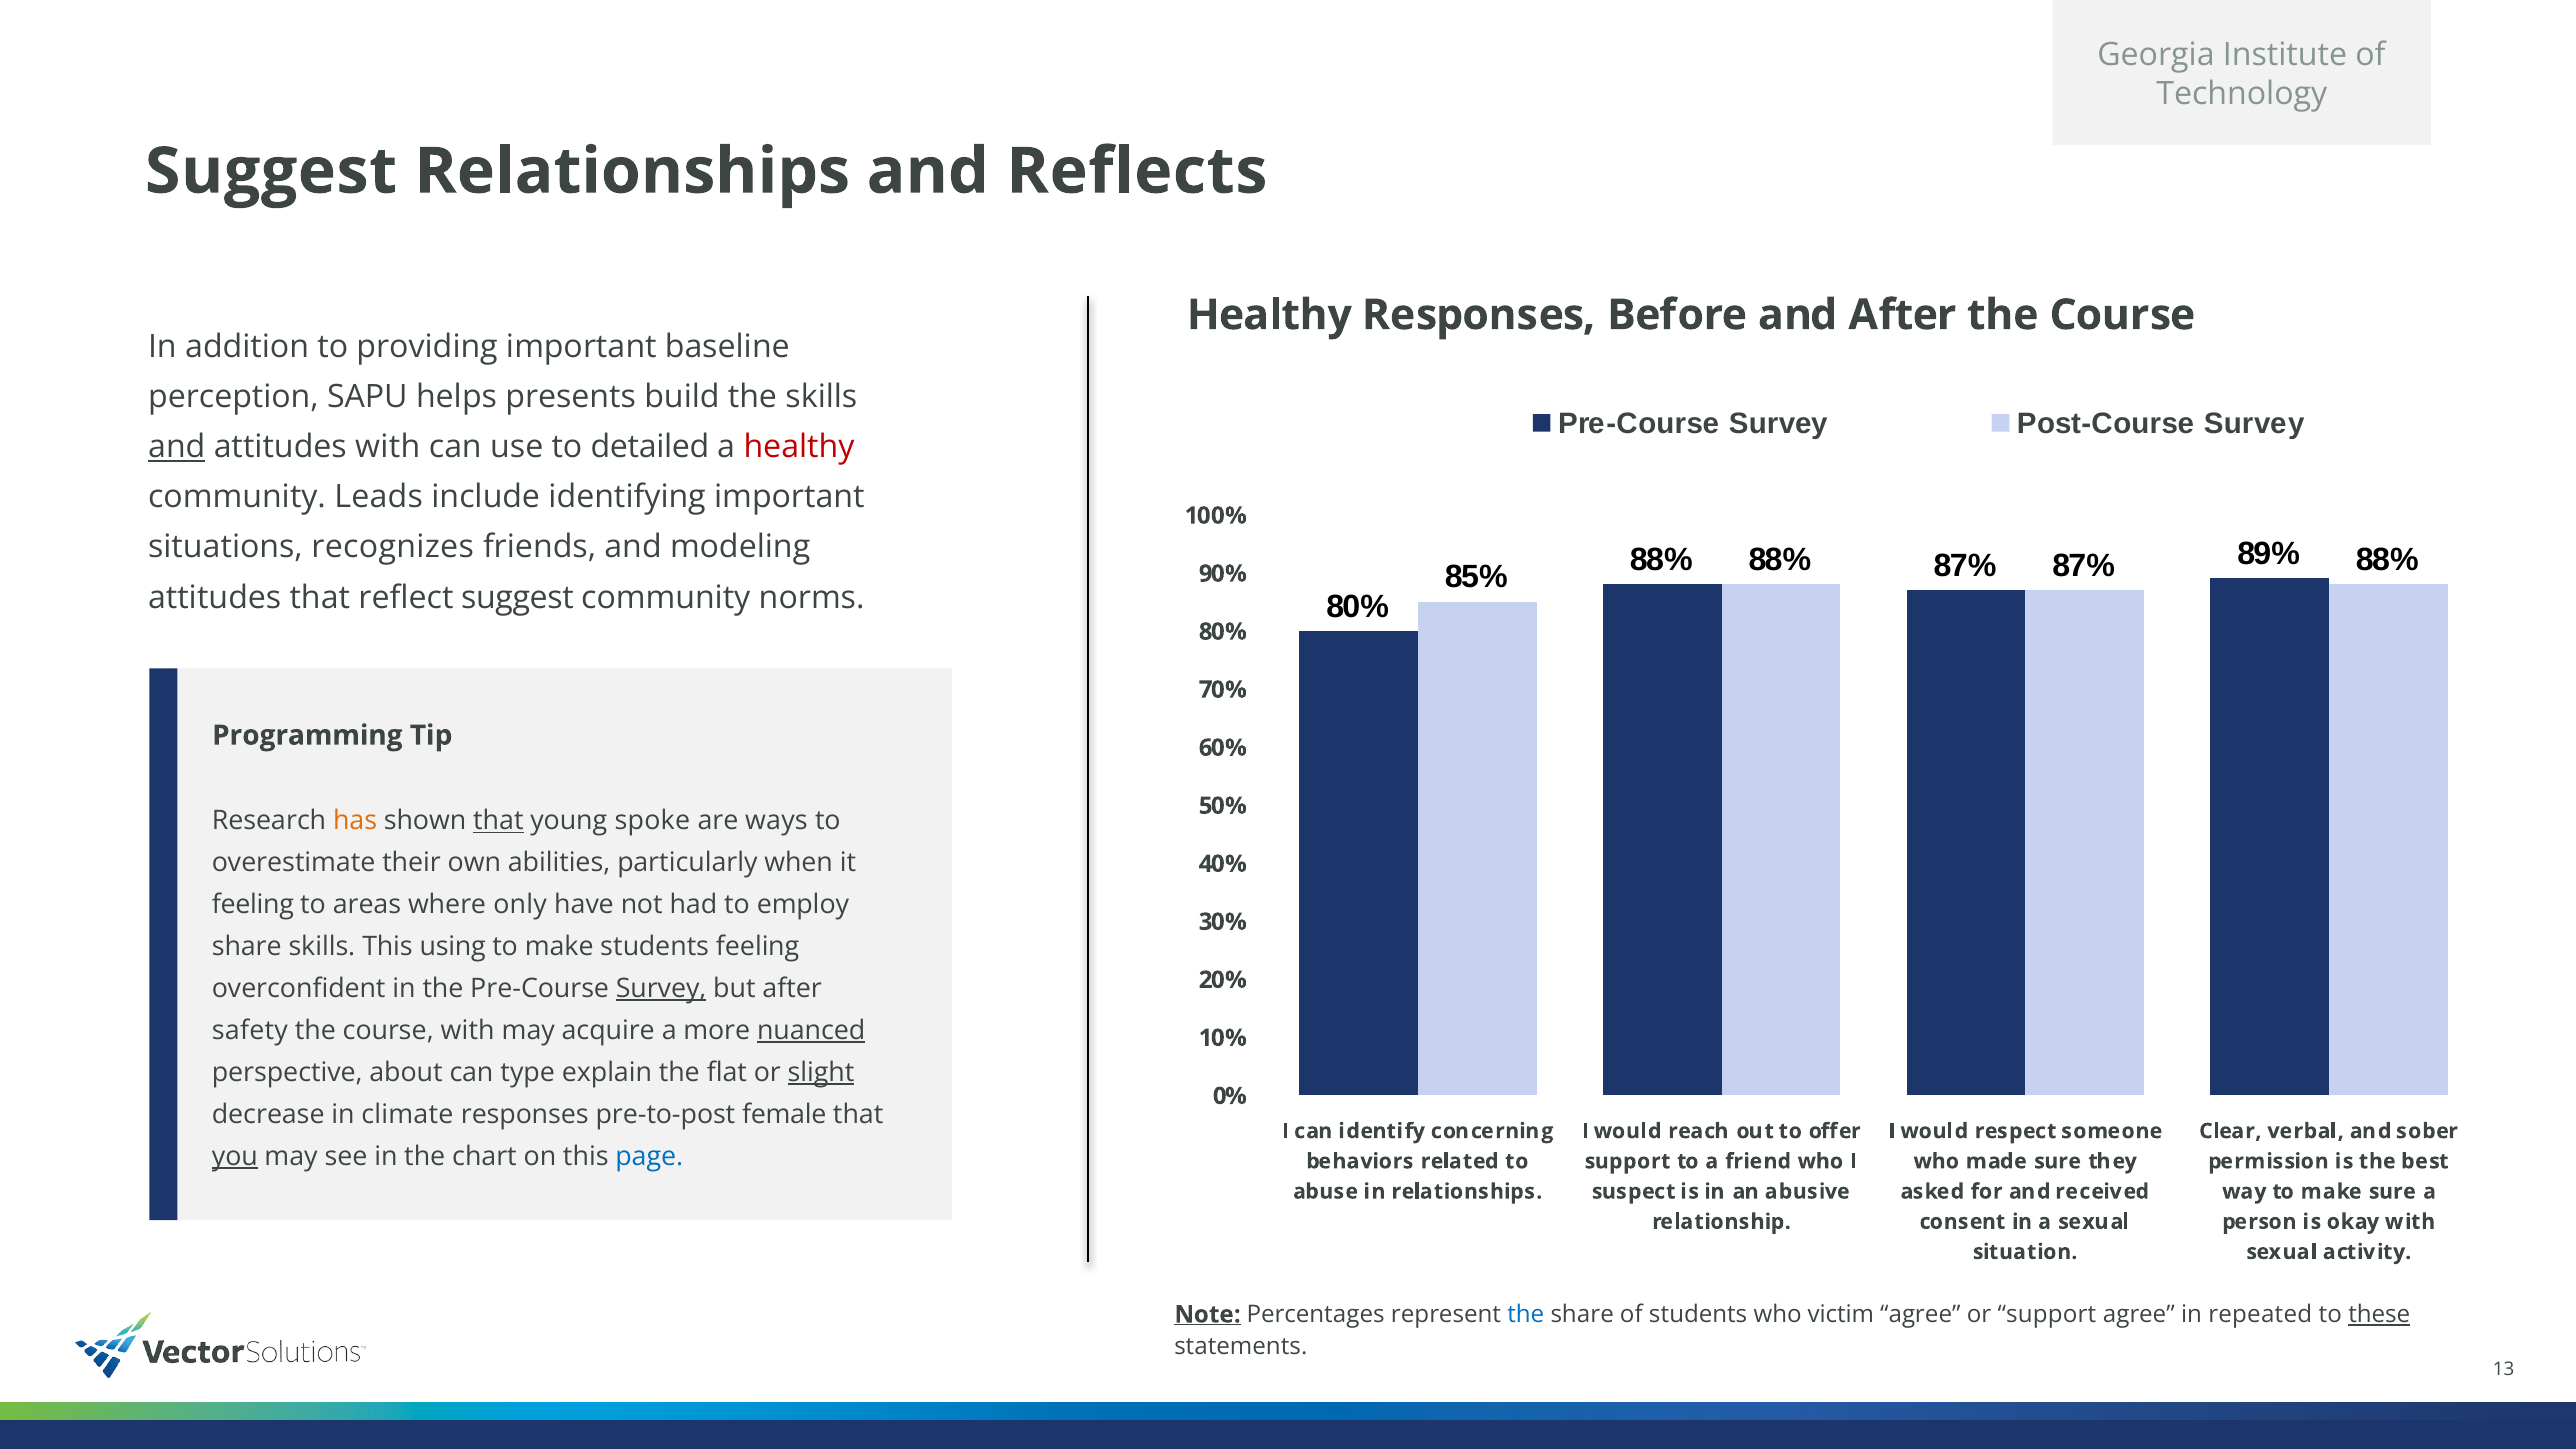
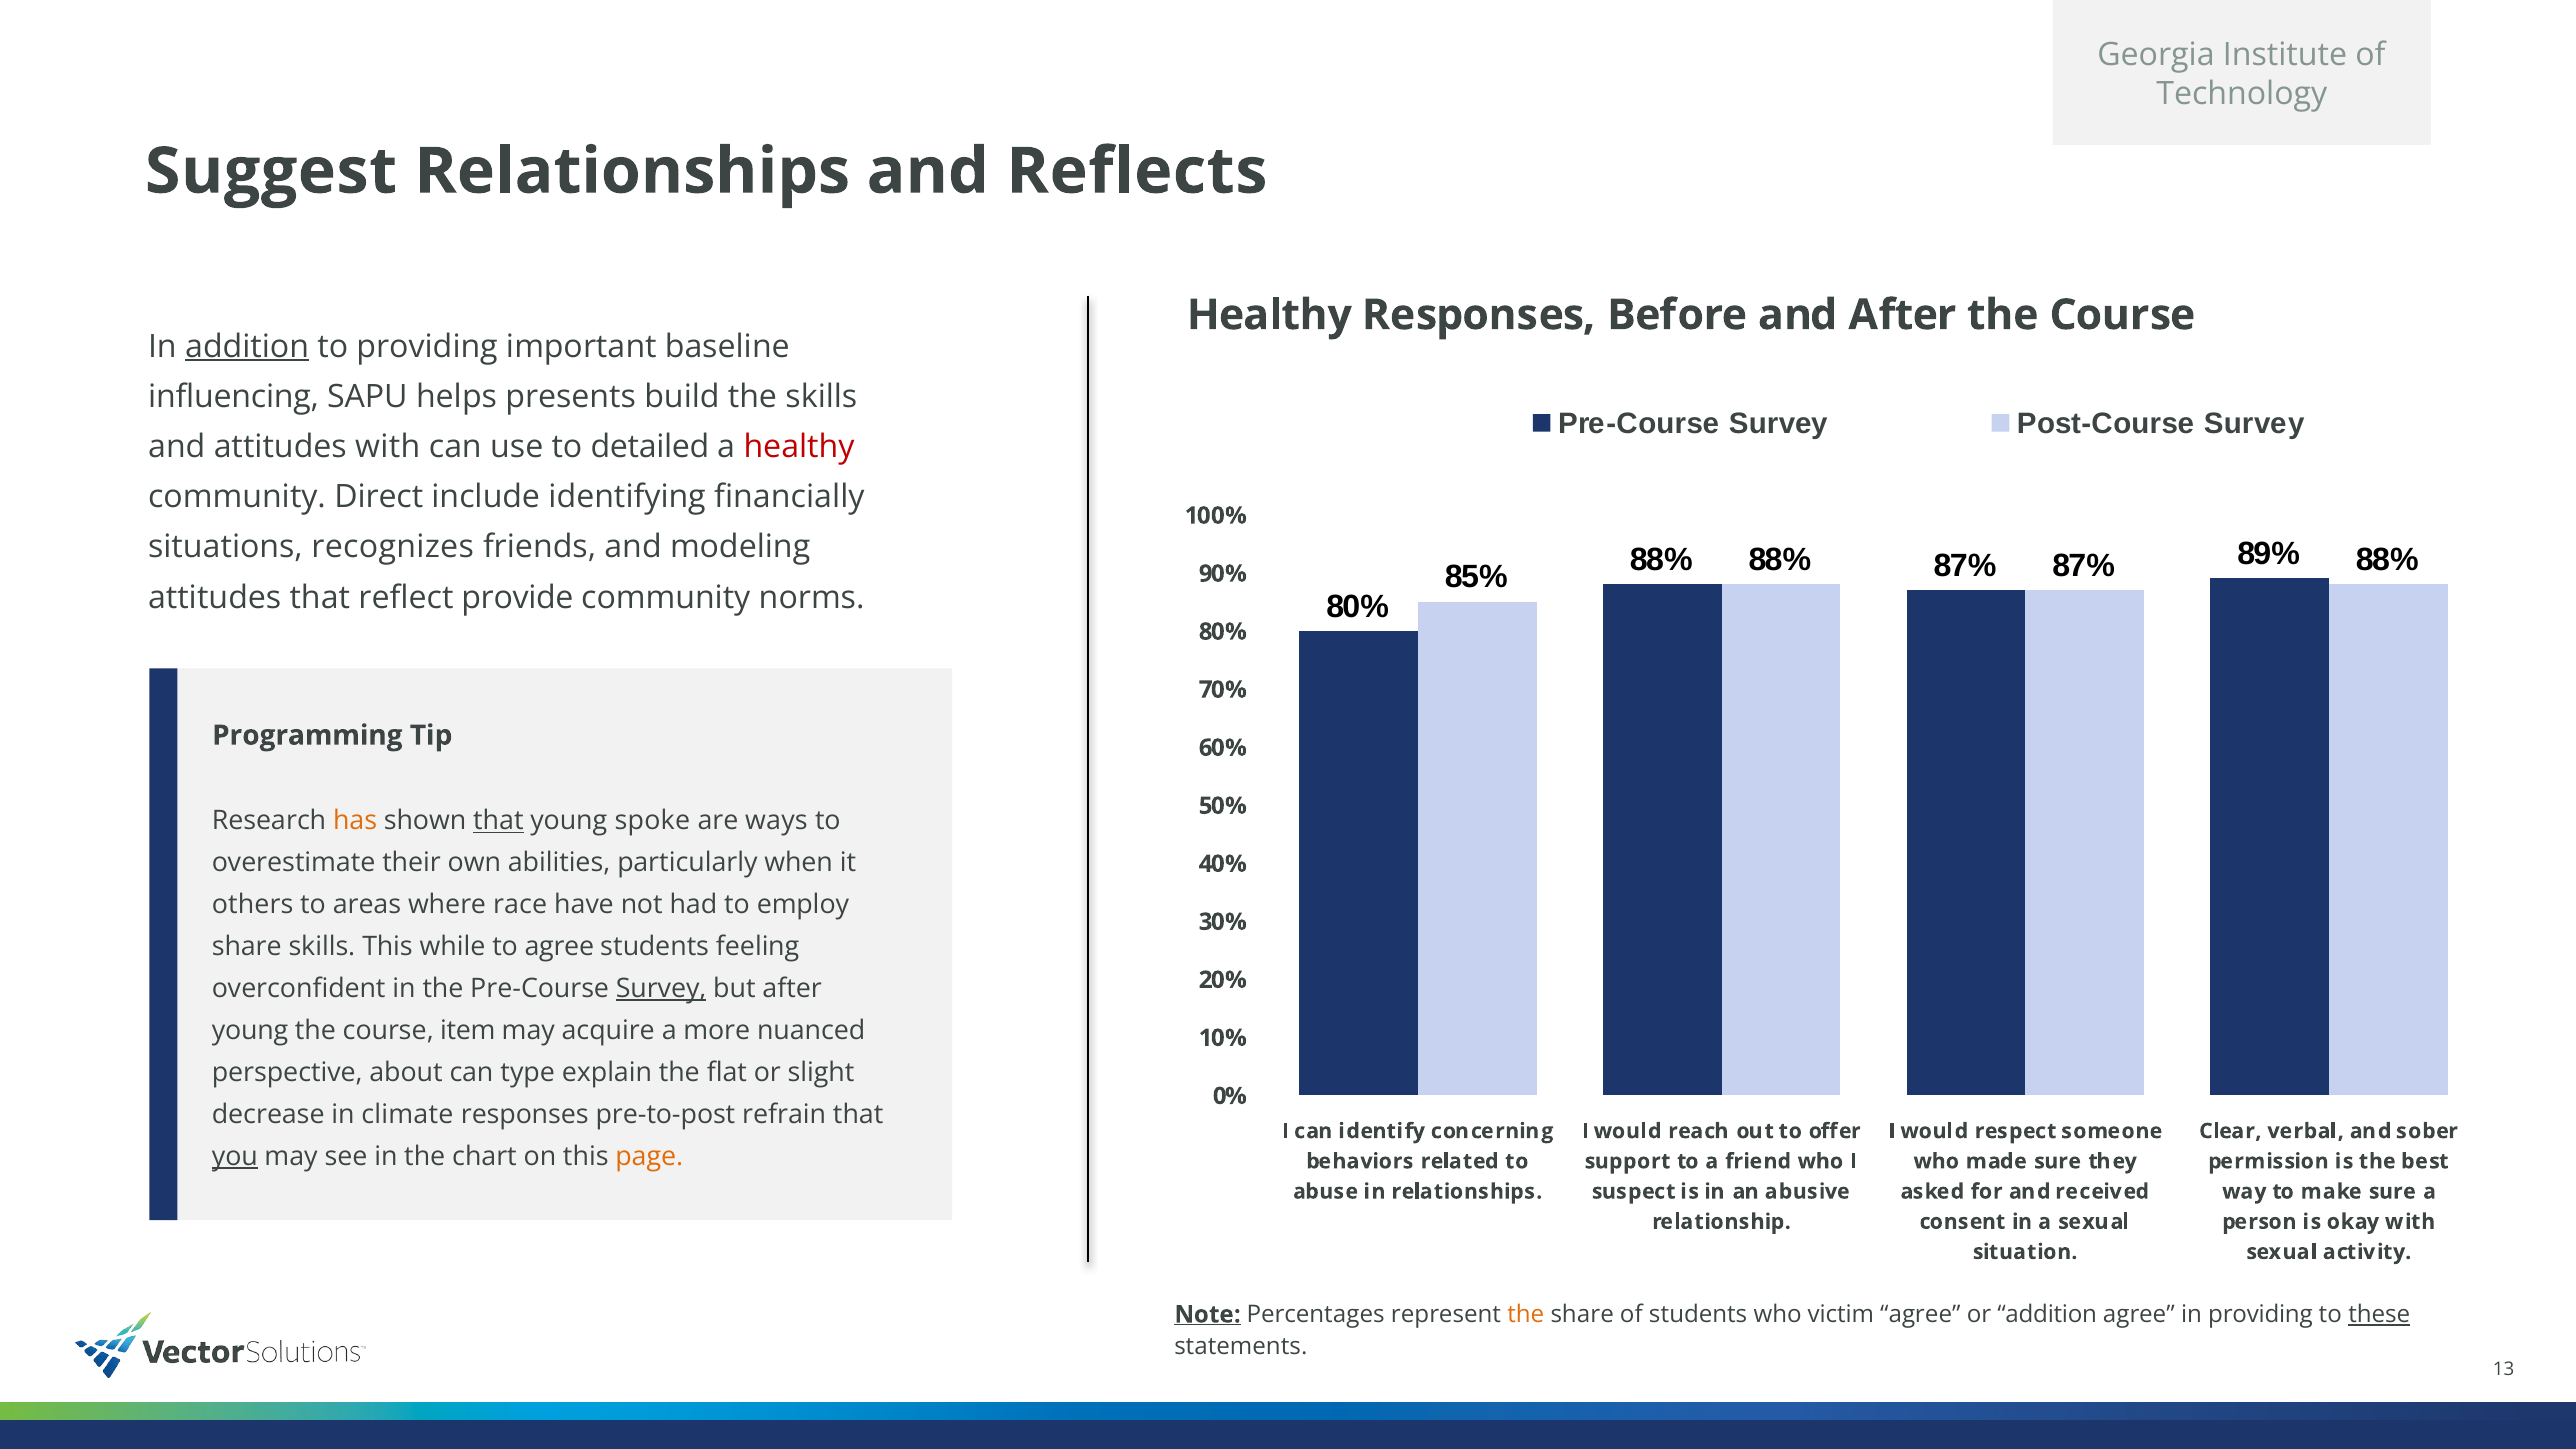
addition underline: none -> present (247, 346)
perception: perception -> influencing (234, 397)
and underline: present -> none (177, 447)
Leads: Leads -> Direct (379, 497)
identifying important: important -> financially (789, 497)
reflect suggest: suggest -> provide (517, 597)
feeling: feeling -> others (253, 905)
only: only -> race (520, 905)
using: using -> while (453, 947)
make: make -> agree (559, 947)
safety: safety -> young (250, 1030)
course with: with -> item (468, 1030)
nuanced underline: present -> none (811, 1030)
slight underline: present -> none (821, 1072)
female: female -> refrain (784, 1114)
page colour: blue -> orange (649, 1156)
the colour: blue -> orange (1526, 1315)
or support: support -> addition (2047, 1315)
in repeated: repeated -> providing (2260, 1315)
